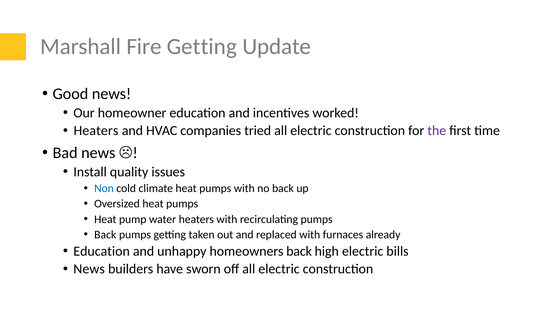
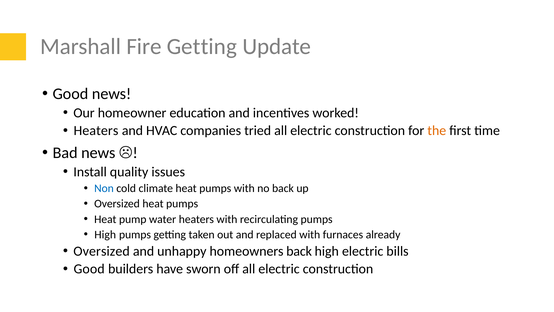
the colour: purple -> orange (437, 131)
Back: Back -> High (105, 234)
Education: Education -> Oversized (102, 251)
News: News -> Good (89, 269)
